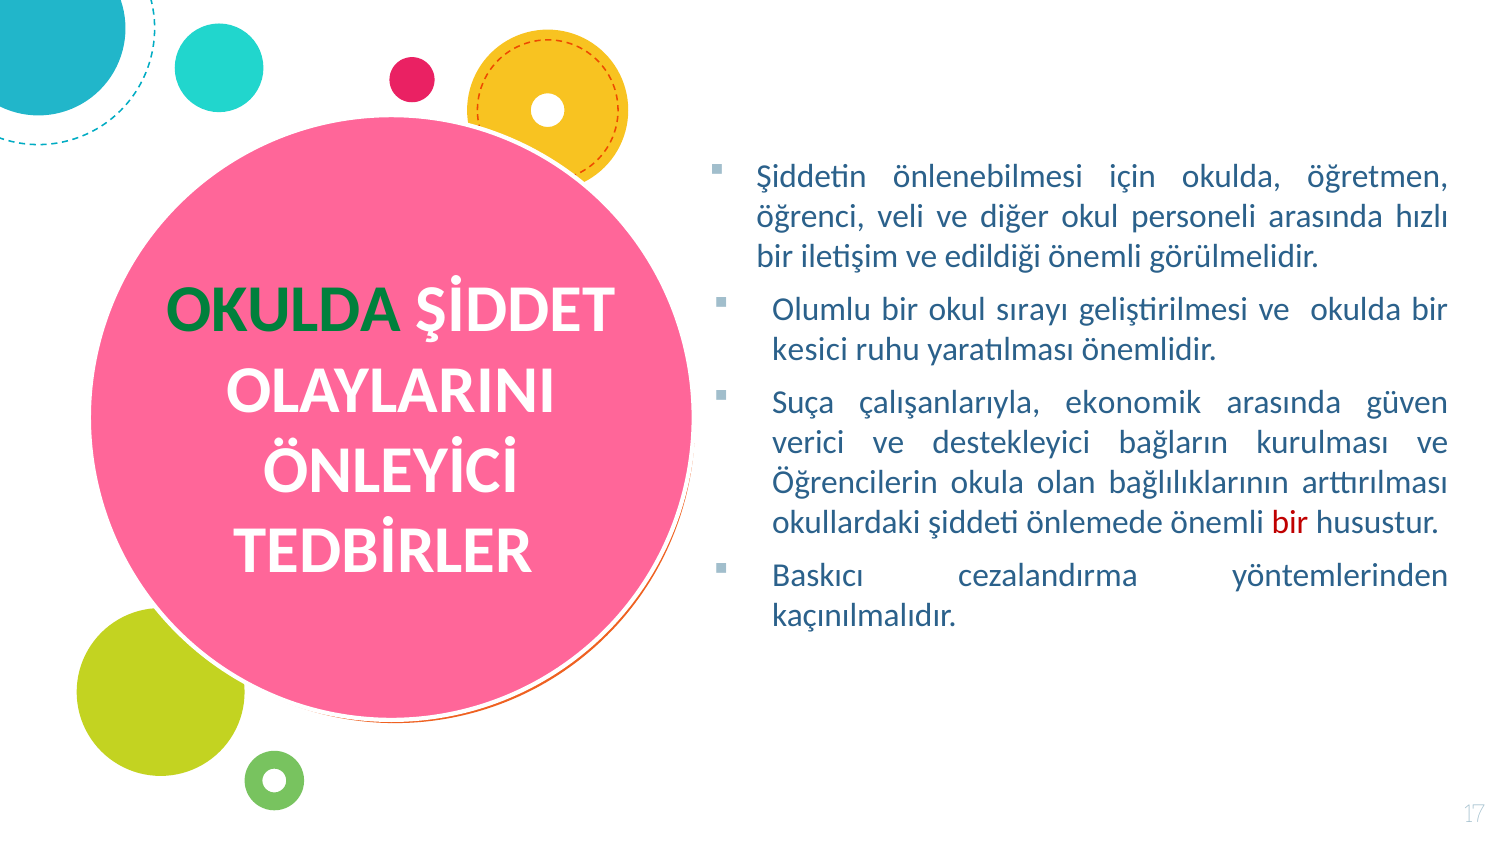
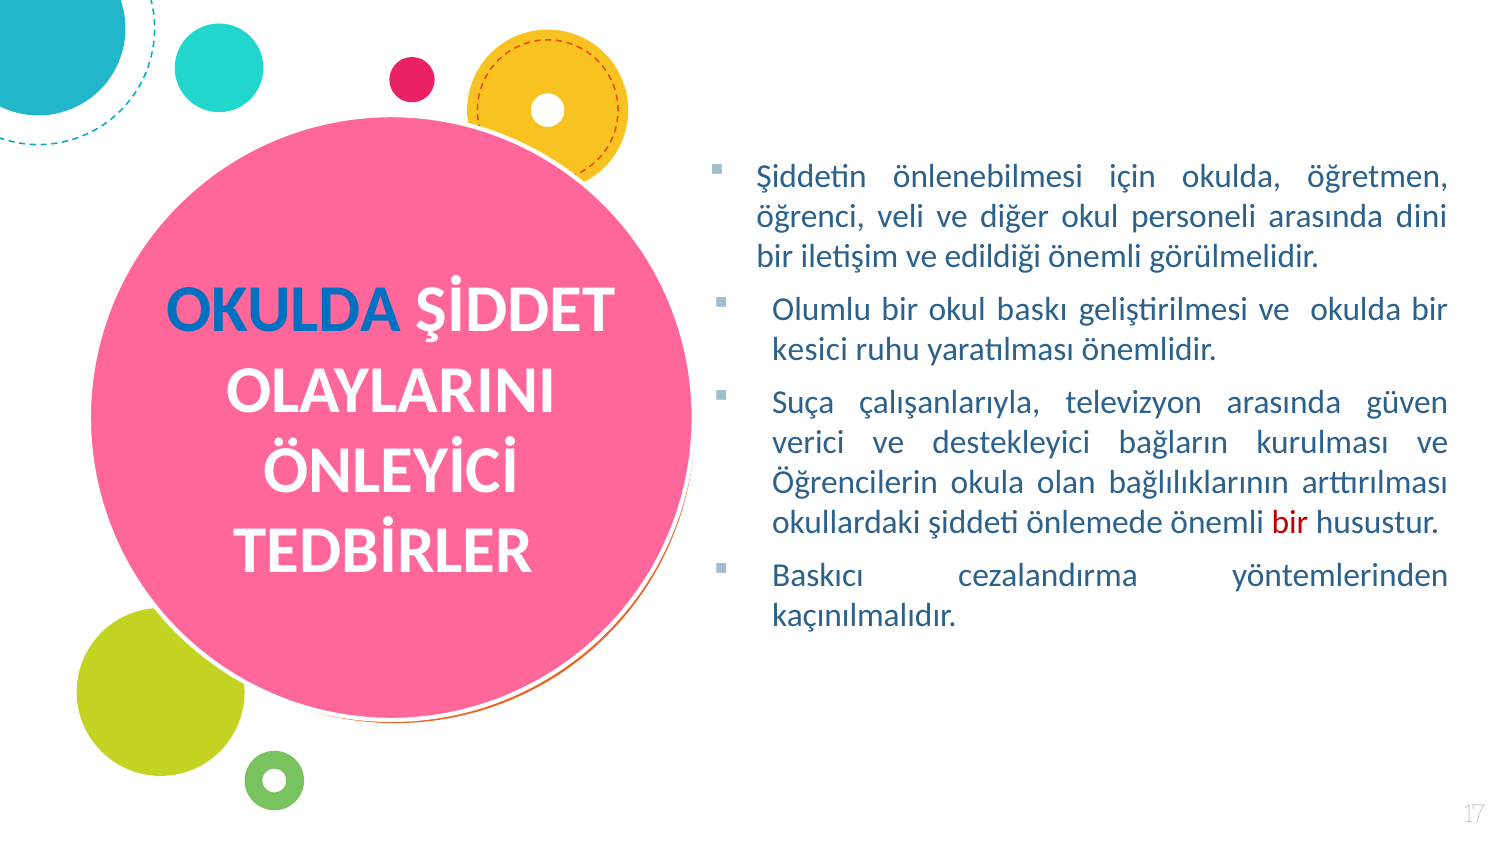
hızlı: hızlı -> dini (1422, 217)
OKULDA colour: green -> blue (284, 310)
sırayı: sırayı -> baskı (1032, 309)
ekonomik: ekonomik -> televizyon (1134, 402)
